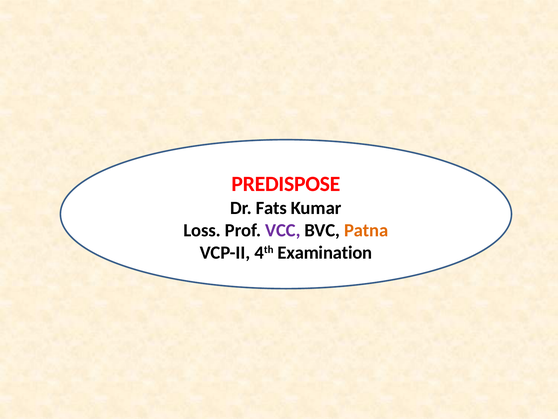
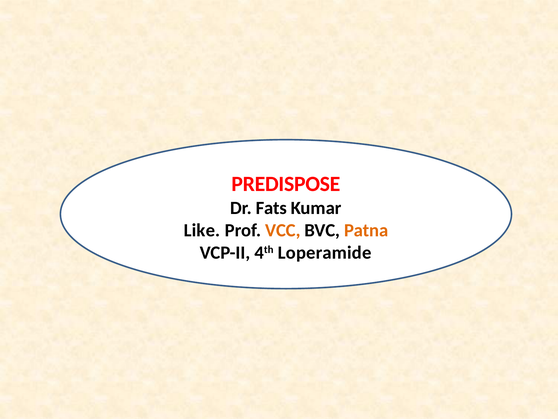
Loss: Loss -> Like (202, 230)
VCC colour: purple -> orange (283, 230)
Examination: Examination -> Loperamide (325, 252)
